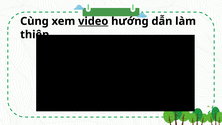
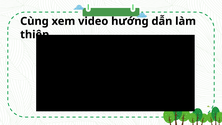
video underline: present -> none (93, 21)
